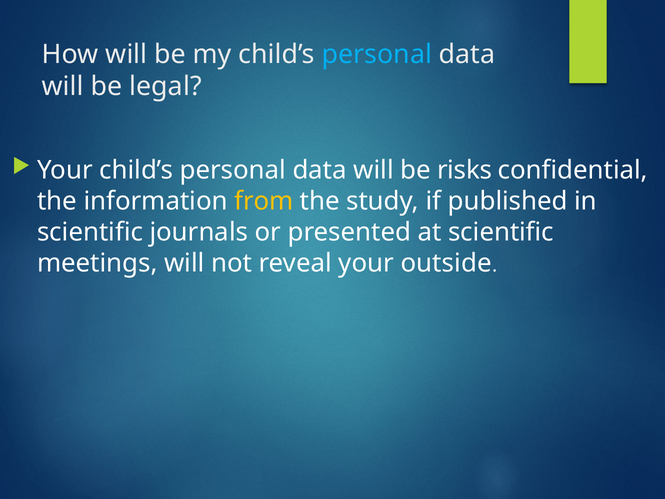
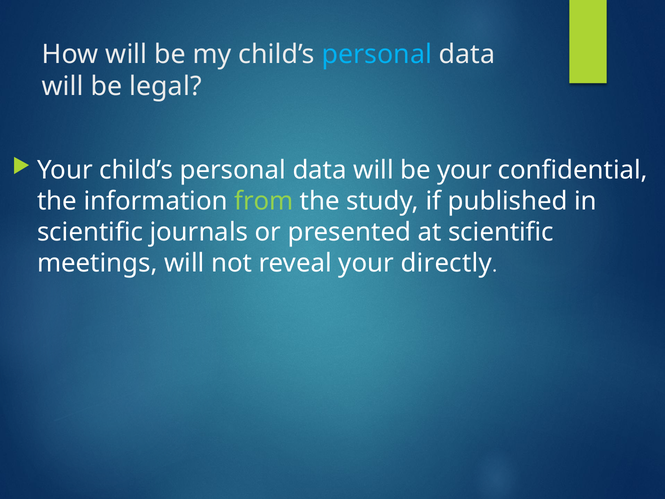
be risks: risks -> your (465, 170)
from colour: yellow -> light green (264, 201)
outside: outside -> directly (446, 263)
